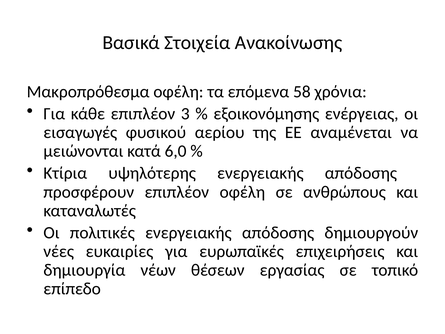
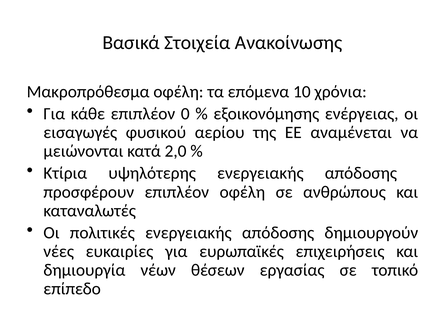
58: 58 -> 10 (302, 92)
3: 3 -> 0 (185, 114)
6,0: 6,0 -> 2,0 (176, 151)
